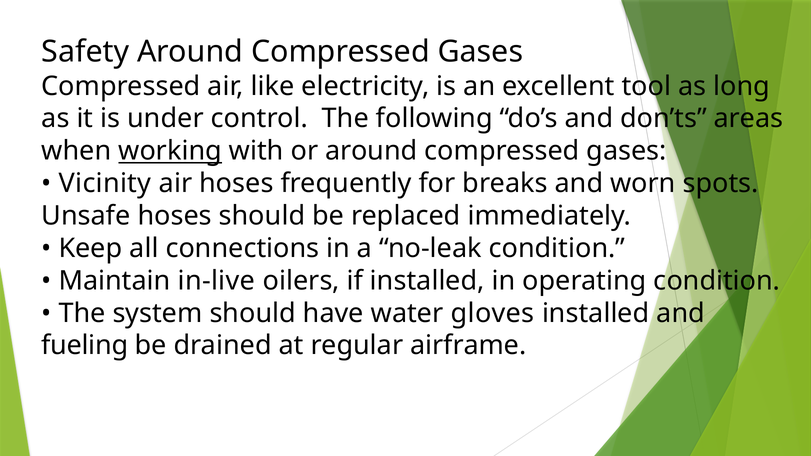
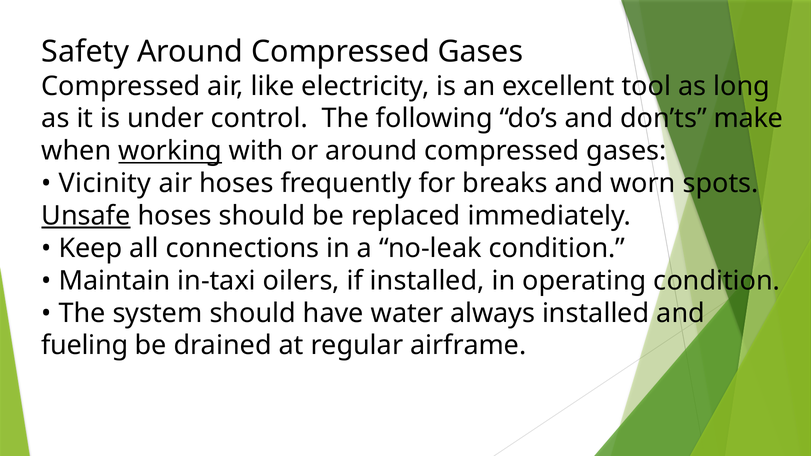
areas: areas -> make (749, 119)
Unsafe underline: none -> present (86, 216)
in-live: in-live -> in-taxi (217, 281)
gloves: gloves -> always (493, 313)
